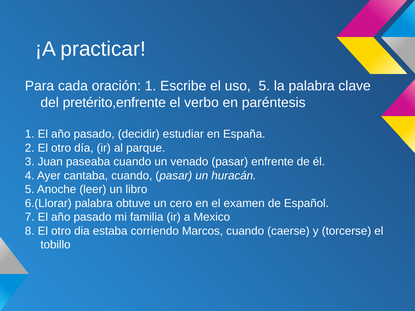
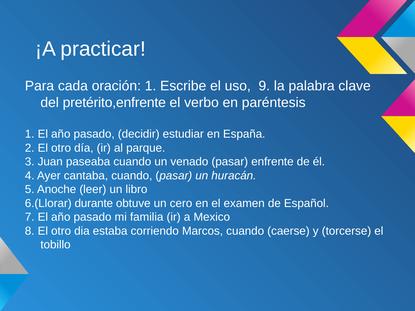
uso 5: 5 -> 9 (264, 86)
6.(Llorar palabra: palabra -> durante (94, 203)
